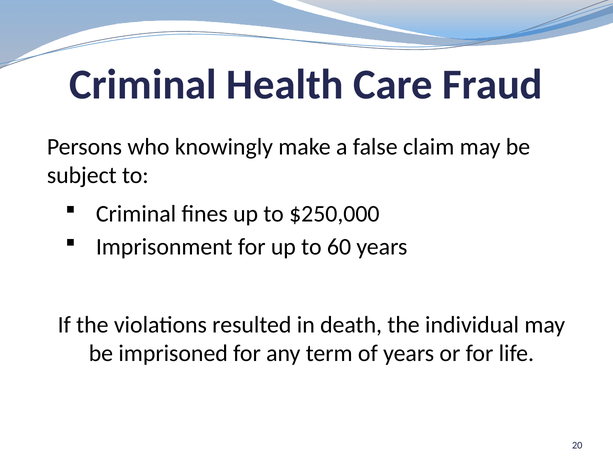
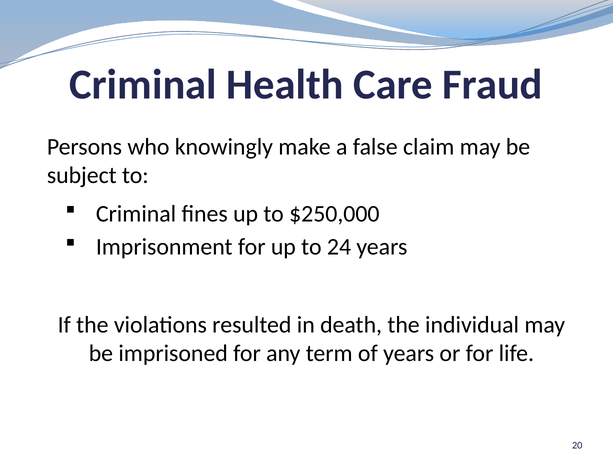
60: 60 -> 24 (339, 247)
